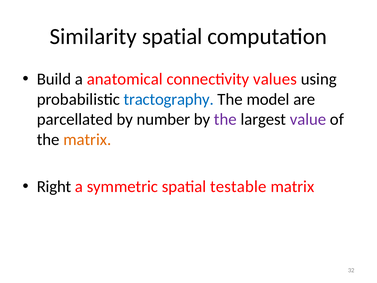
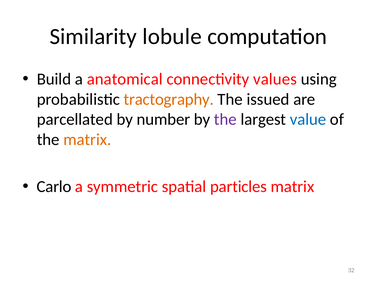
Similarity spatial: spatial -> lobule (172, 36)
tractography colour: blue -> orange (169, 99)
model: model -> issued (268, 99)
value colour: purple -> blue (308, 119)
Right: Right -> Carlo (54, 186)
testable: testable -> particles (238, 186)
